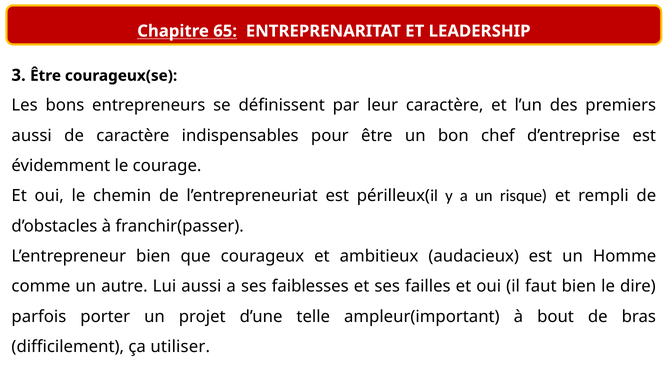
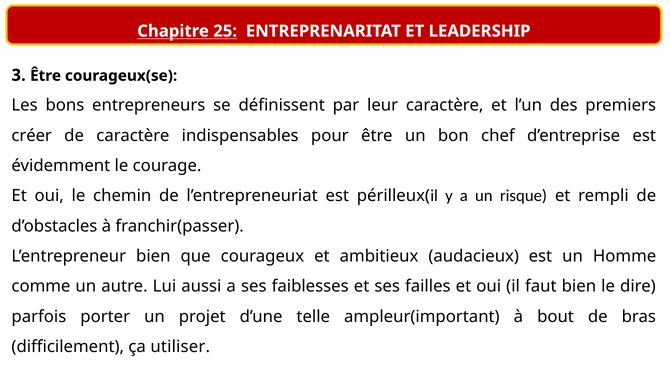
65: 65 -> 25 (225, 31)
aussi: aussi -> créer (32, 136)
